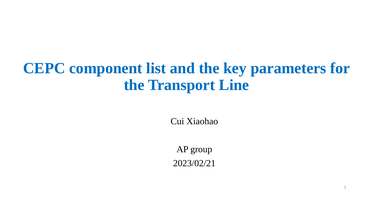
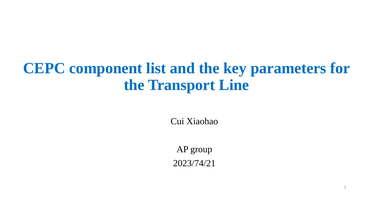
2023/02/21: 2023/02/21 -> 2023/74/21 (194, 163)
